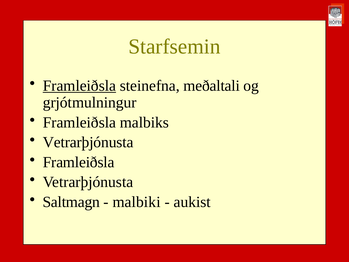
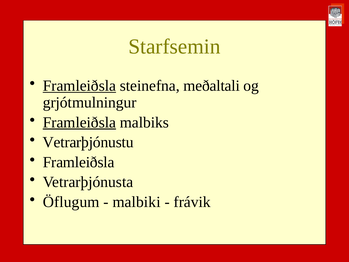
Framleiðsla underline: none -> present (79, 122)
Vetrarþjónusta: Vetrarþjónusta -> Vetrarþjónustu (88, 142)
Saltmagn: Saltmagn -> Öflugum (71, 202)
aukist: aukist -> frávik (192, 202)
